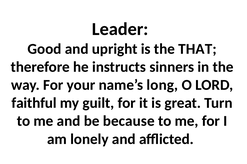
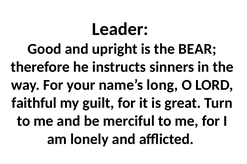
THAT: THAT -> BEAR (197, 49)
because: because -> merciful (129, 122)
